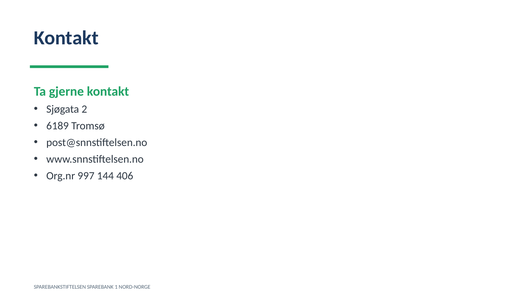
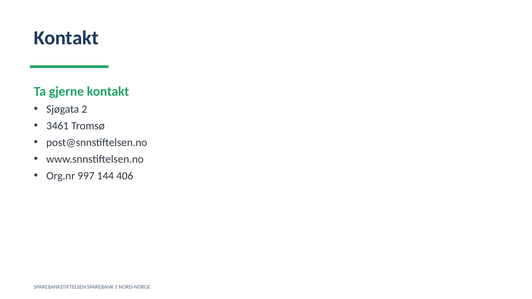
6189: 6189 -> 3461 (58, 126)
